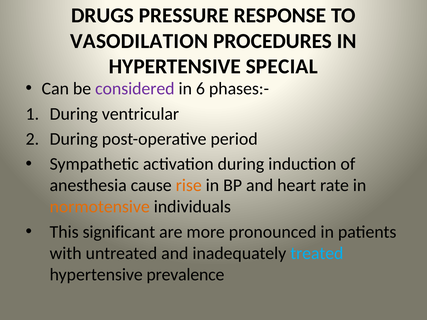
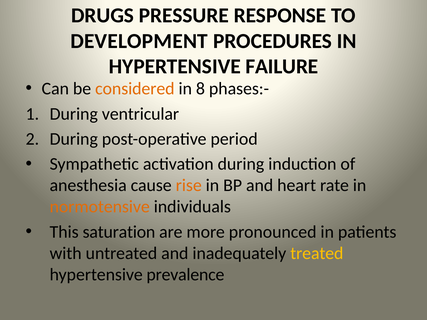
VASODILATION: VASODILATION -> DEVELOPMENT (139, 41)
SPECIAL: SPECIAL -> FAILURE (282, 67)
considered colour: purple -> orange (135, 89)
6: 6 -> 8 (200, 89)
significant: significant -> saturation (119, 232)
treated colour: light blue -> yellow (317, 253)
